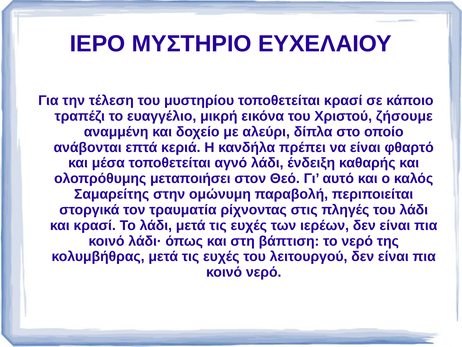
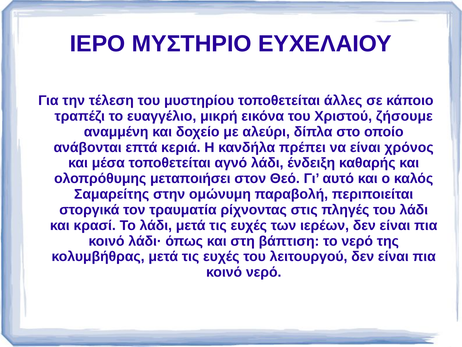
τοποθετείται κρασί: κρασί -> άλλες (343, 100)
φθαρτό: φθαρτό -> χρόνος (409, 147)
